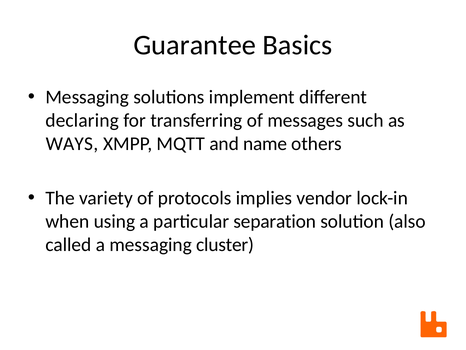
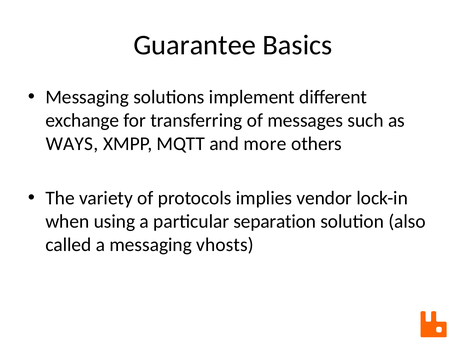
declaring: declaring -> exchange (82, 120)
name: name -> more (265, 143)
cluster: cluster -> vhosts (225, 244)
